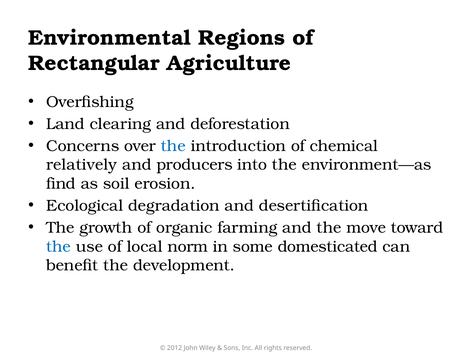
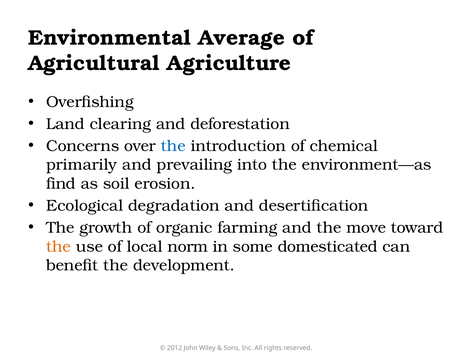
Regions: Regions -> Average (242, 38)
Rectangular: Rectangular -> Agricultural (94, 63)
relatively: relatively -> primarily (82, 165)
producers: producers -> prevailing (194, 165)
the colour: blue -> orange (58, 247)
